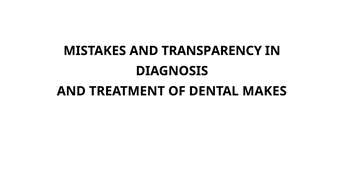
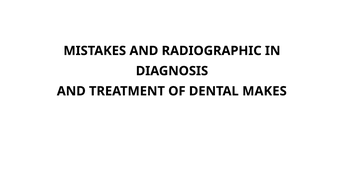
TRANSPARENCY: TRANSPARENCY -> RADIOGRAPHIC (212, 51)
